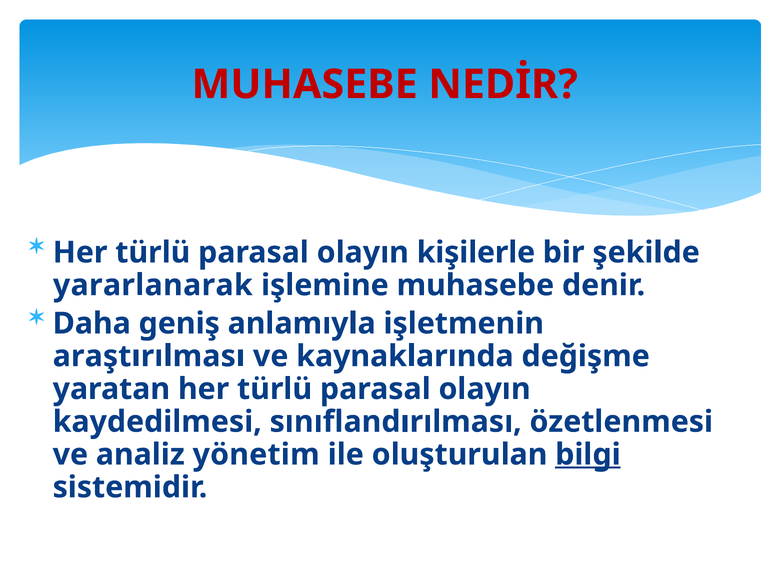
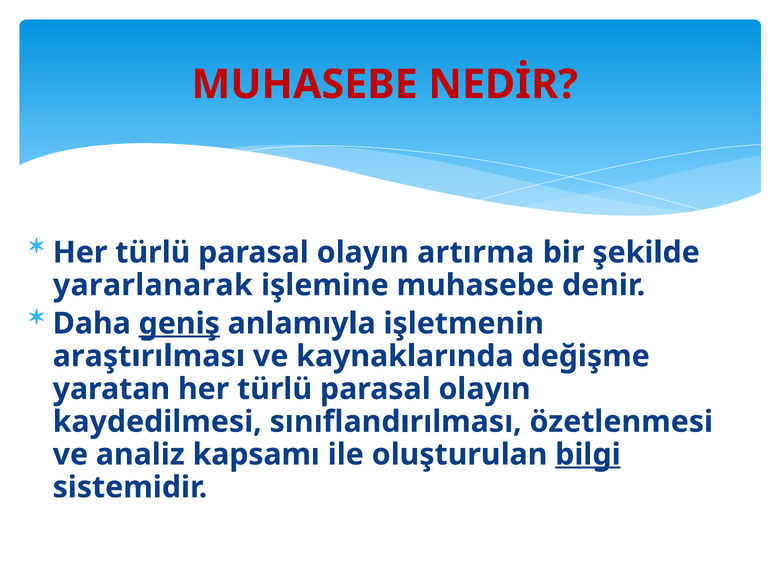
kişilerle: kişilerle -> artırma (476, 252)
geniş underline: none -> present (179, 323)
yönetim: yönetim -> kapsamı (256, 455)
